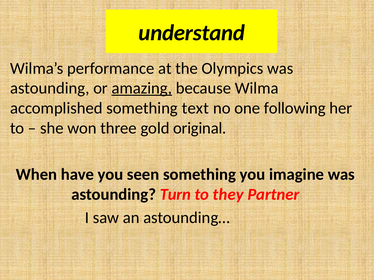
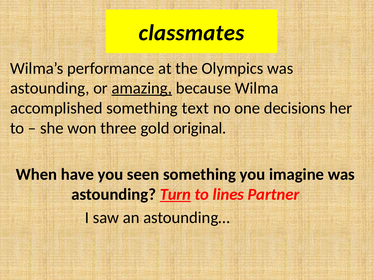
understand: understand -> classmates (191, 33)
following: following -> decisions (295, 108)
Turn underline: none -> present (175, 195)
they: they -> lines (228, 195)
